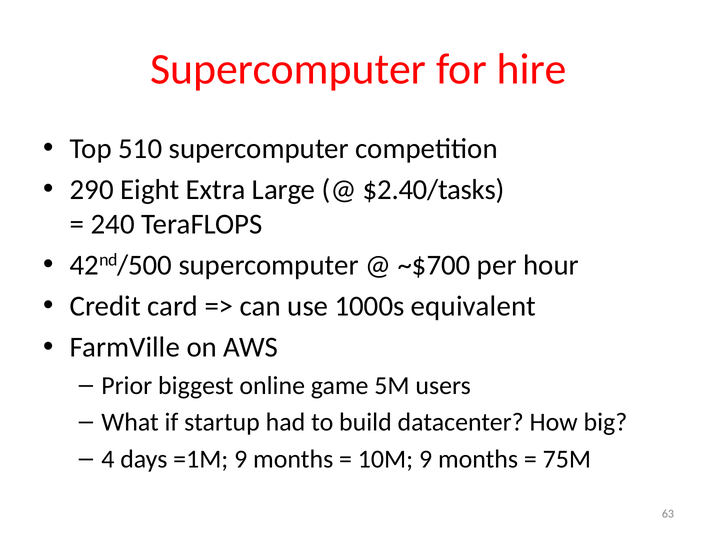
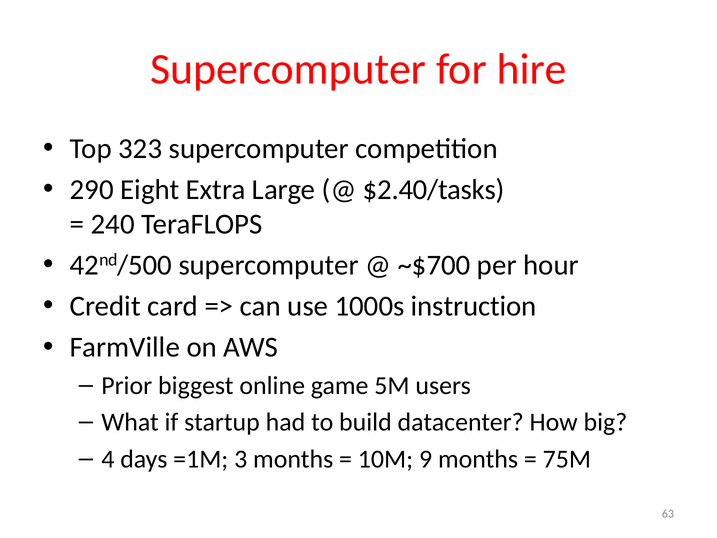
510: 510 -> 323 (140, 148)
equivalent: equivalent -> instruction (474, 306)
=1M 9: 9 -> 3 (241, 459)
